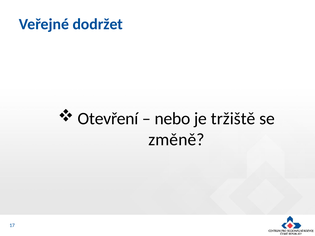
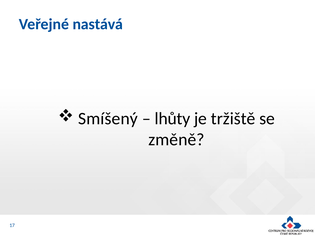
dodržet: dodržet -> nastává (98, 24)
Otevření: Otevření -> Smíšený (108, 119)
nebo: nebo -> lhůty (172, 119)
